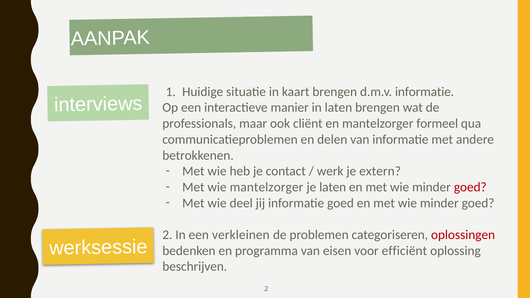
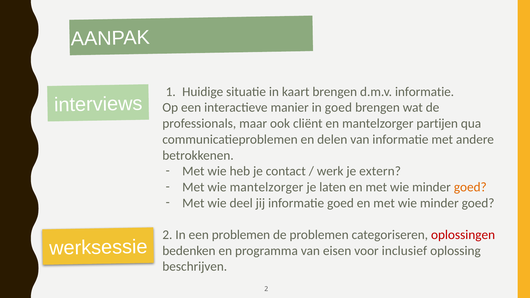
in laten: laten -> goed (338, 108)
formeel: formeel -> partijen (437, 124)
goed colour: red -> orange (470, 187)
een verkleinen: verkleinen -> problemen (241, 235)
efficiënt: efficiënt -> inclusief (404, 251)
